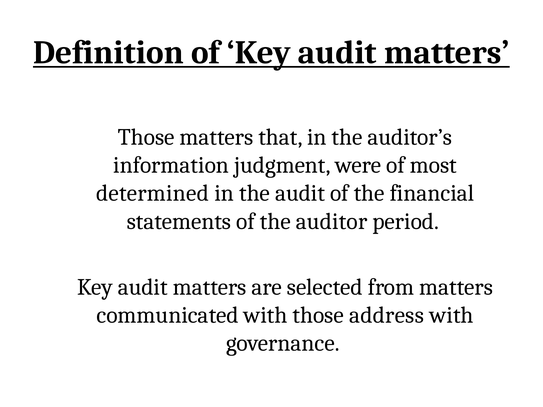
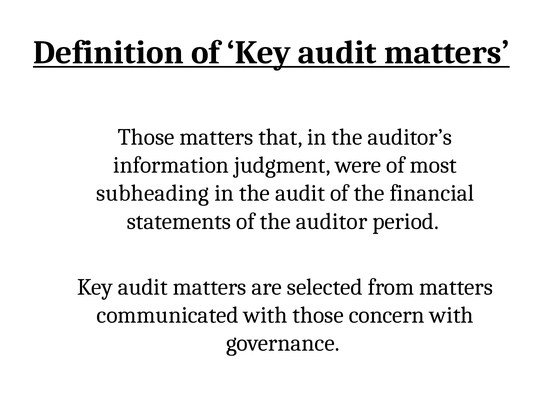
determined: determined -> subheading (153, 193)
address: address -> concern (387, 315)
